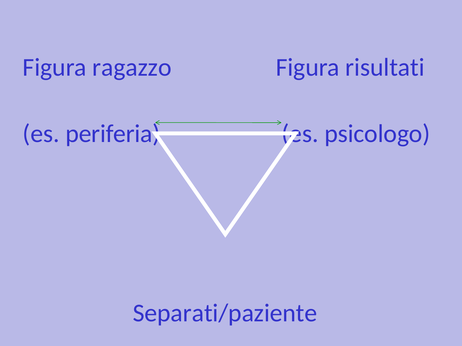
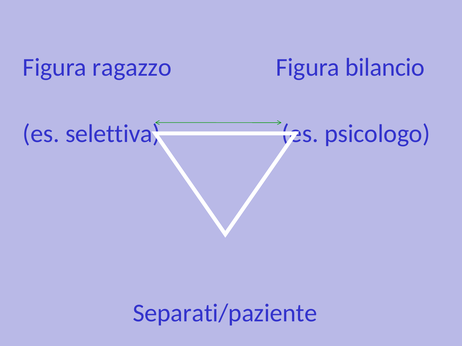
risultati: risultati -> bilancio (385, 67)
periferia: periferia -> selettiva (113, 134)
